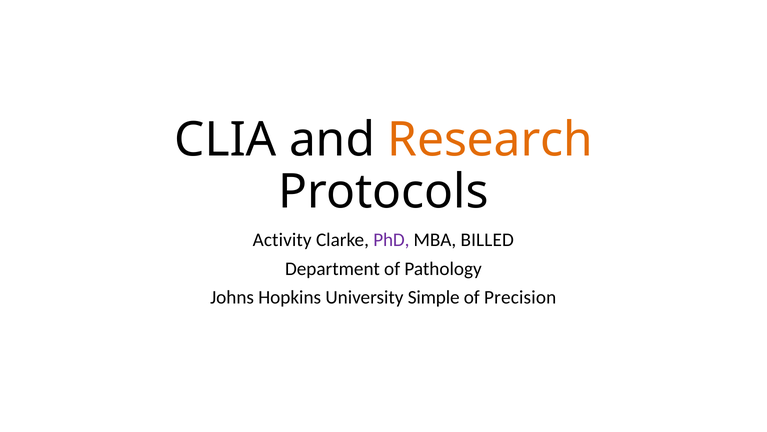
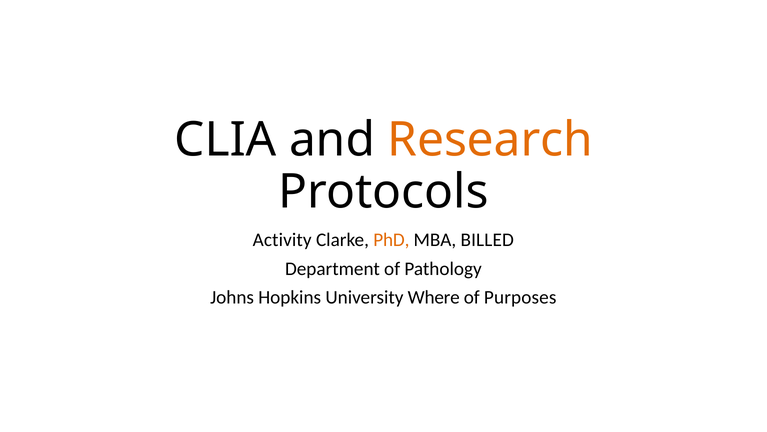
PhD colour: purple -> orange (391, 240)
Simple: Simple -> Where (434, 297)
Precision: Precision -> Purposes (520, 297)
